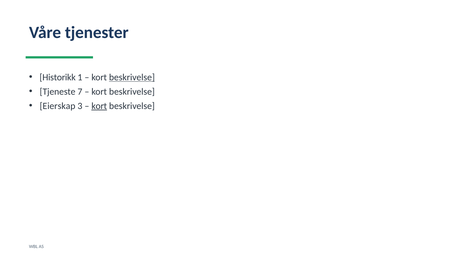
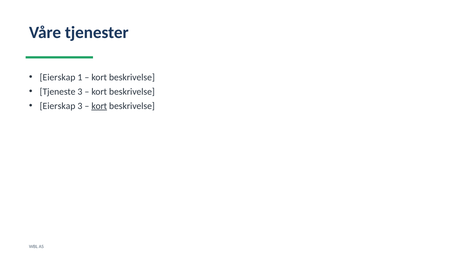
Historikk: Historikk -> Eierskap (58, 77)
beskrivelse underline: present -> none (132, 77)
Tjeneste 7: 7 -> 3 (80, 91)
